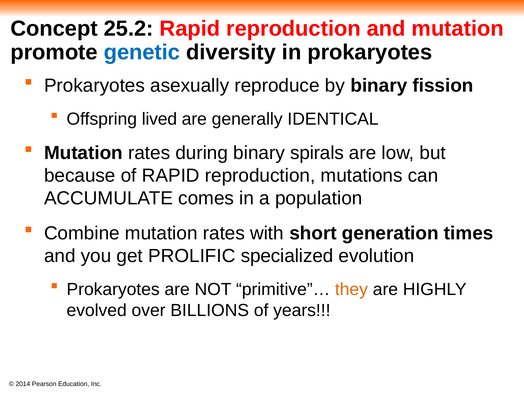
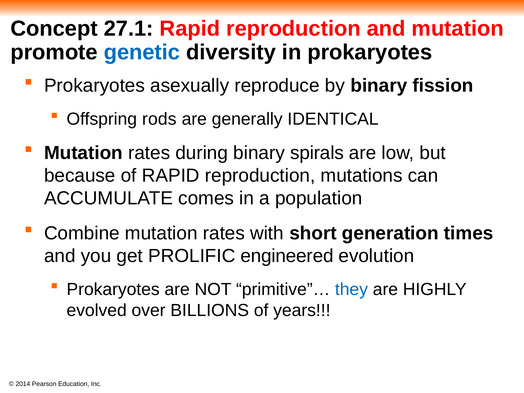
25.2: 25.2 -> 27.1 (129, 29)
lived: lived -> rods (159, 119)
specialized: specialized -> engineered (287, 256)
they colour: orange -> blue (351, 289)
